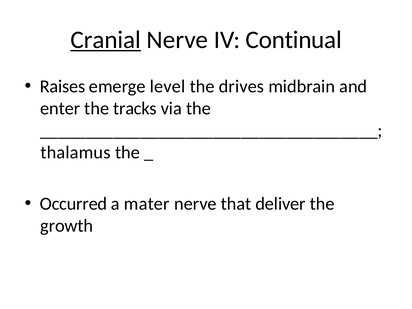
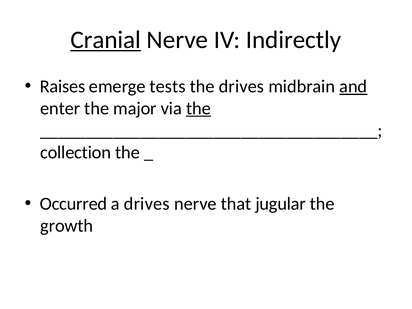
Continual: Continual -> Indirectly (294, 40)
level: level -> tests (168, 86)
and underline: none -> present (353, 86)
tracks: tracks -> major (135, 108)
the underline: none -> present (198, 108)
thalamus: thalamus -> collection (76, 152)
a mater: mater -> drives (147, 204)
deliver: deliver -> jugular (281, 204)
